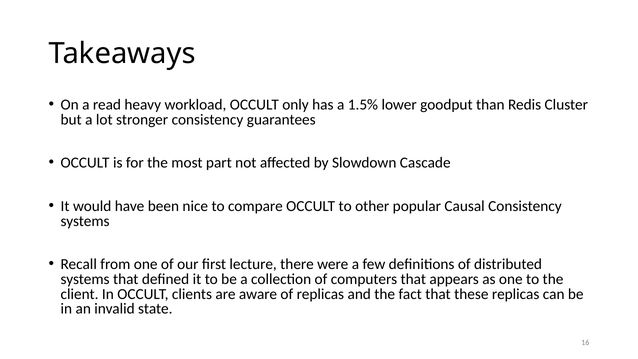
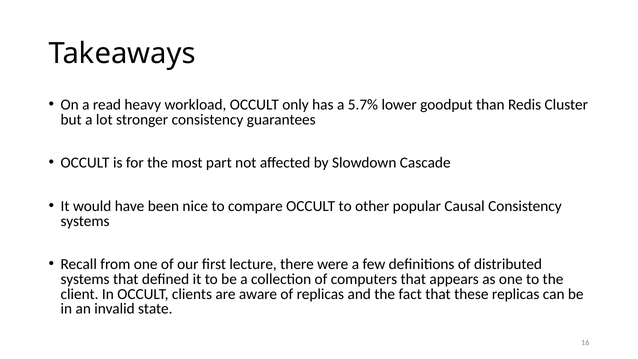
1.5%: 1.5% -> 5.7% (363, 105)
